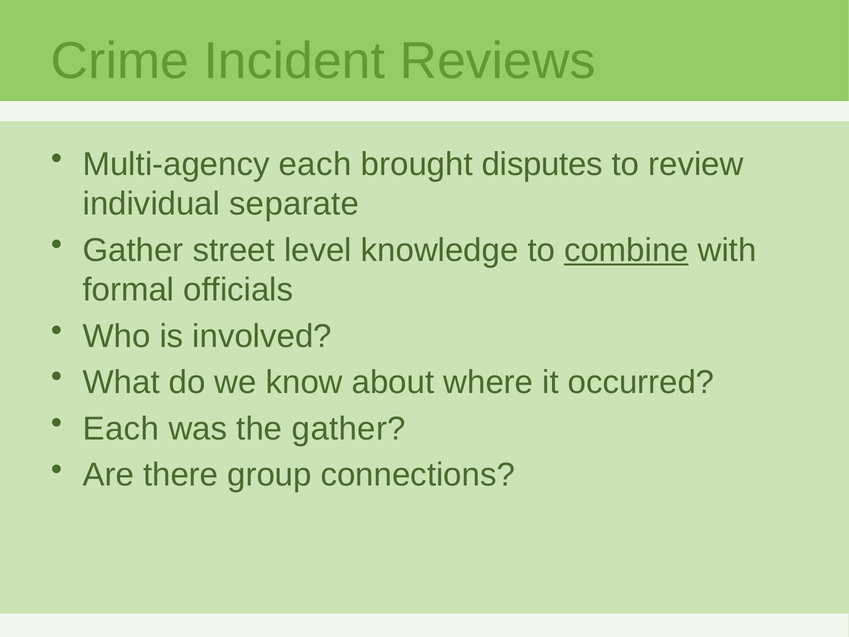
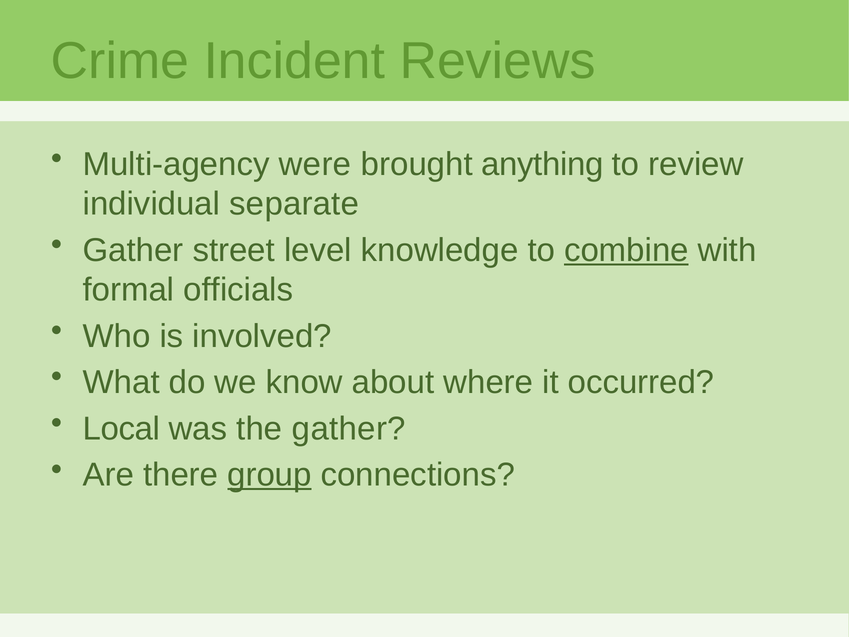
Multi-agency each: each -> were (315, 164)
disputes: disputes -> anything (542, 164)
Each: Each -> Local (121, 429)
group underline: none -> present (270, 475)
